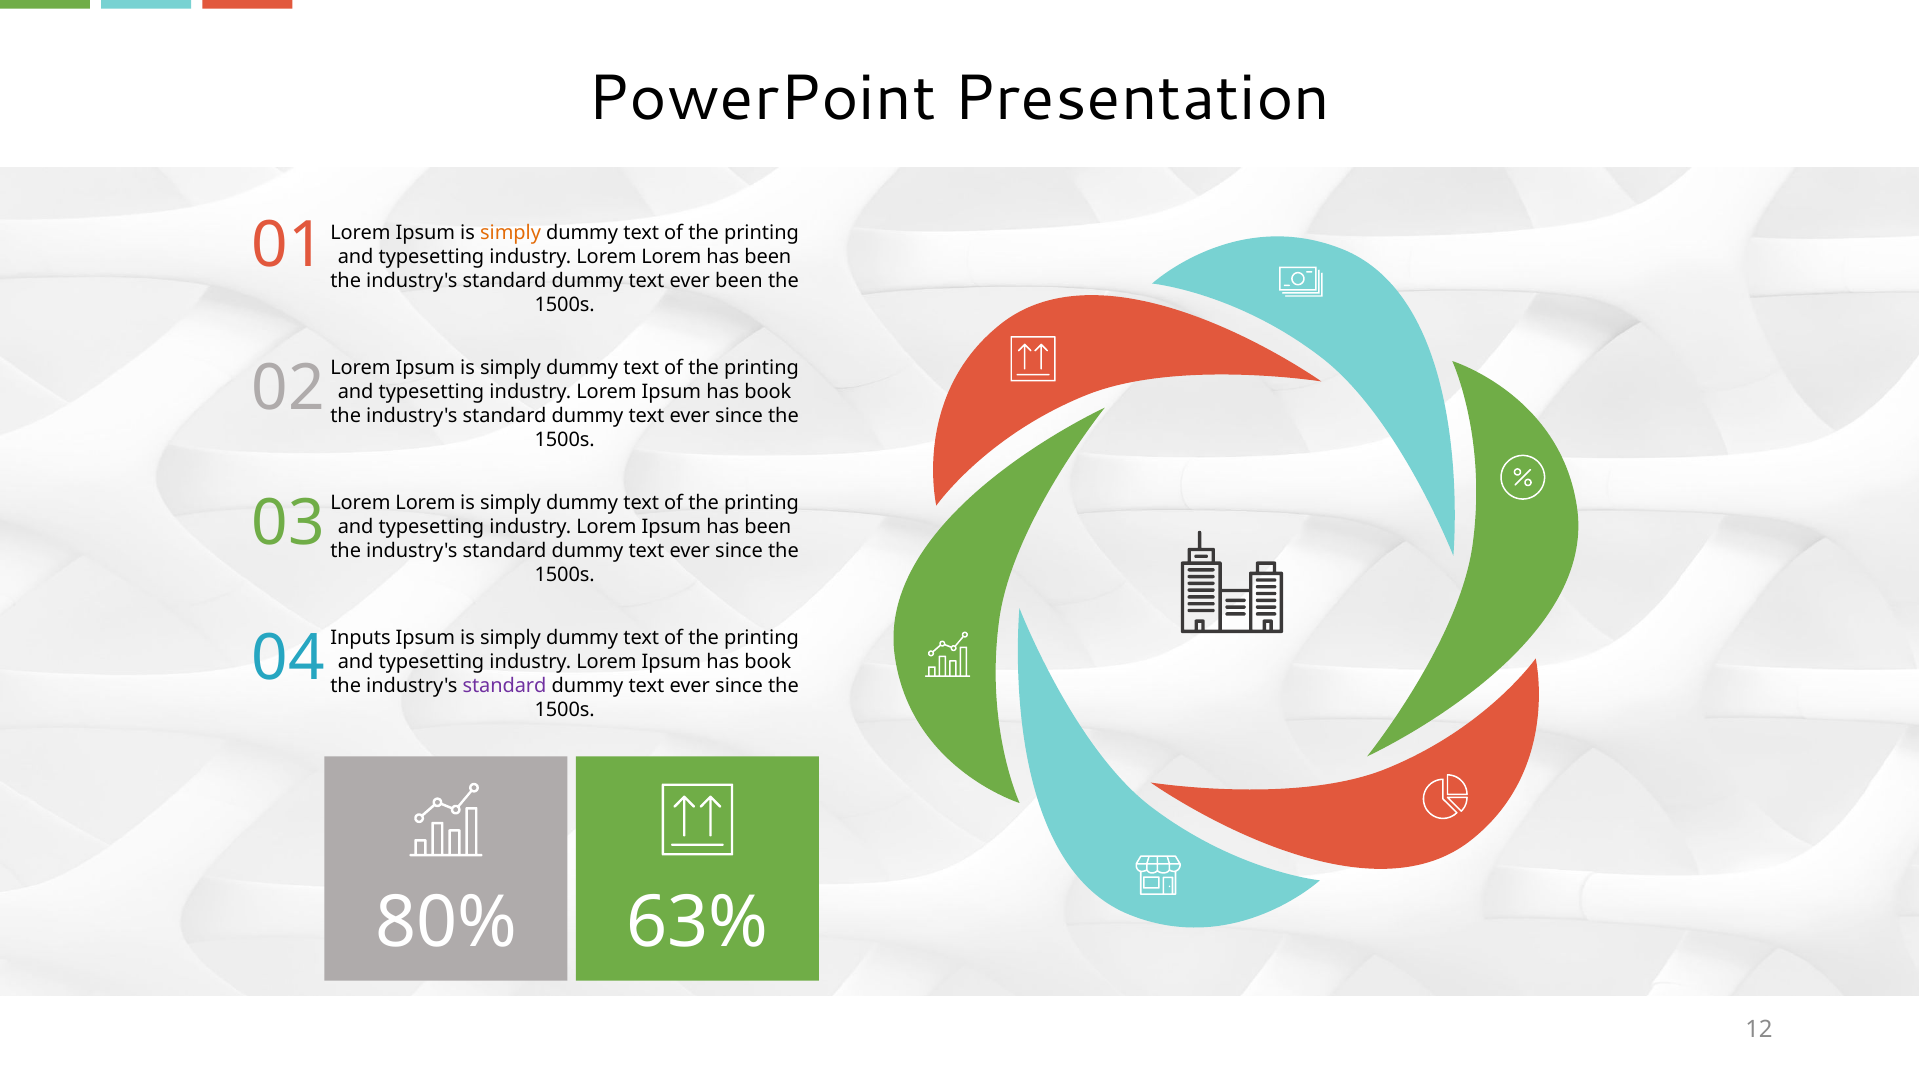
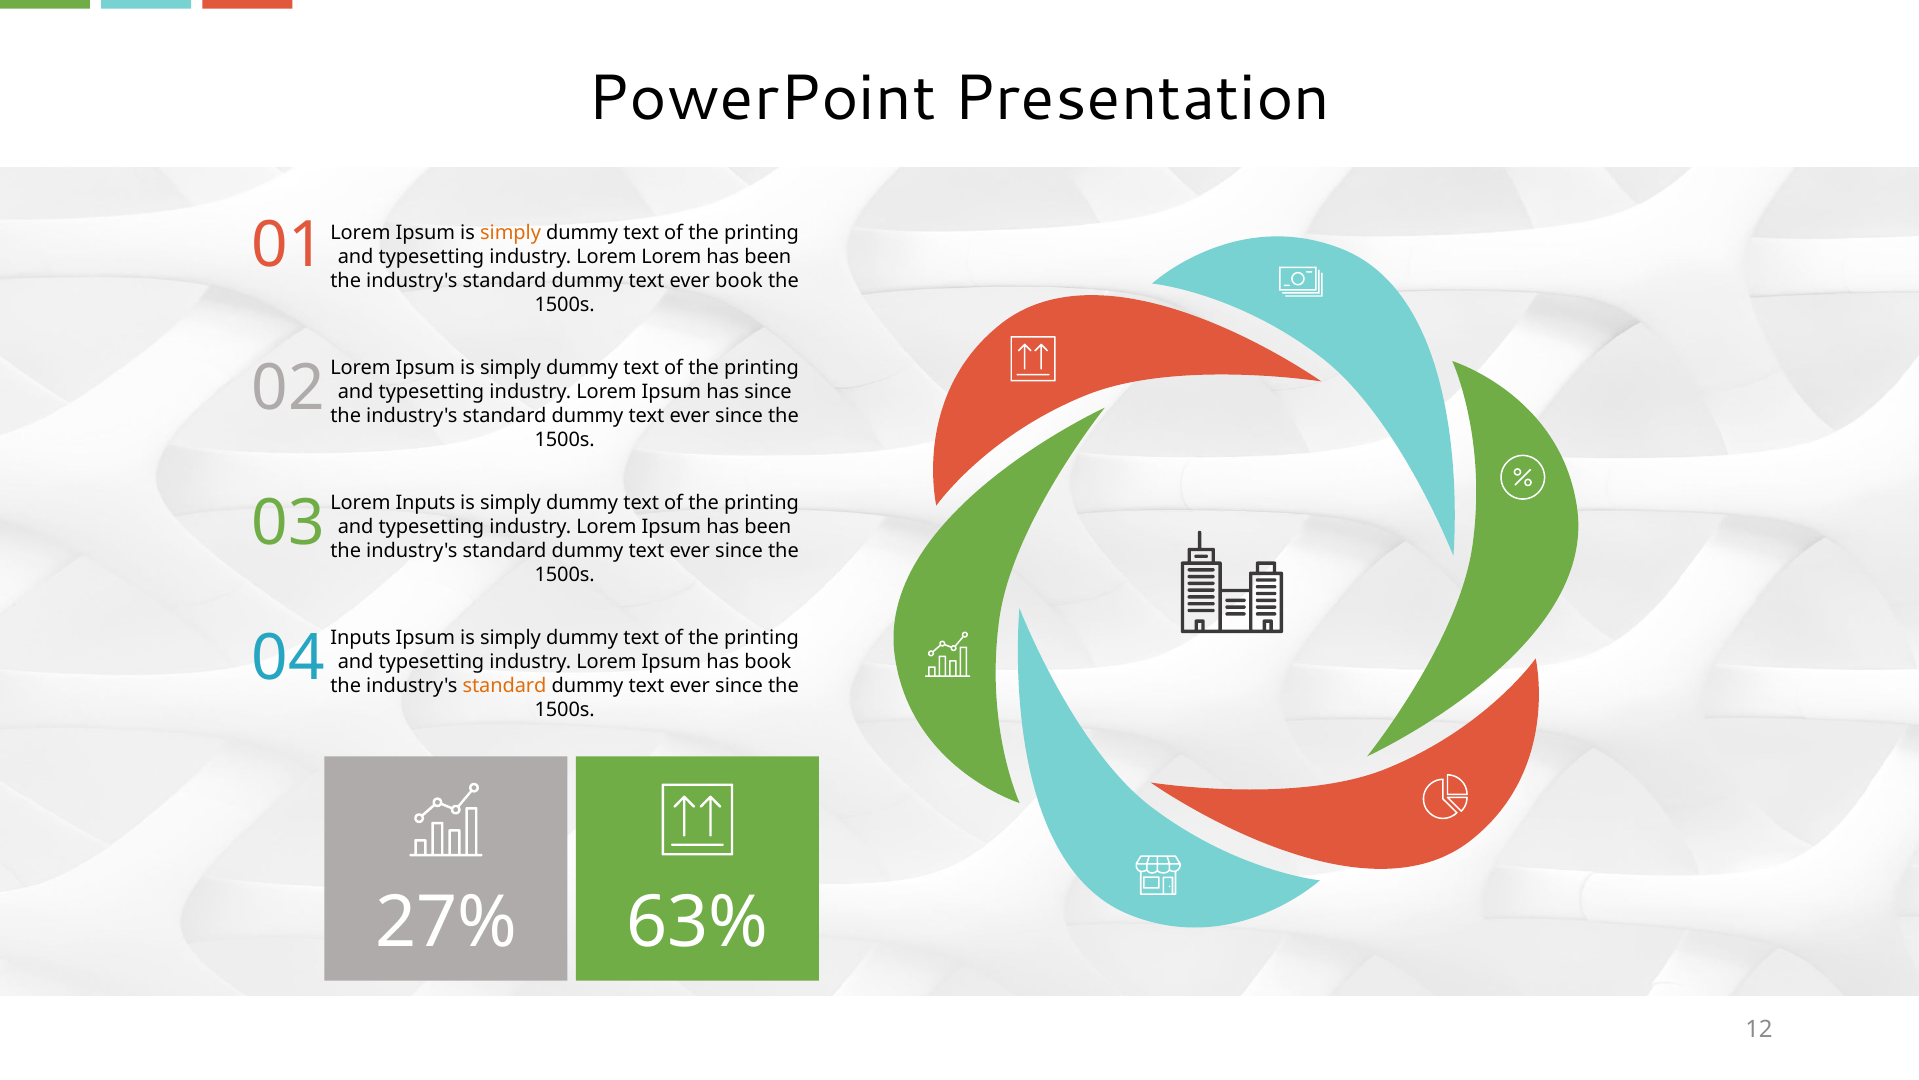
ever been: been -> book (739, 281)
book: book -> since (768, 392)
03 Lorem Lorem: Lorem -> Inputs (425, 503)
standard colour: purple -> orange (505, 686)
80%: 80% -> 27% (447, 922)
